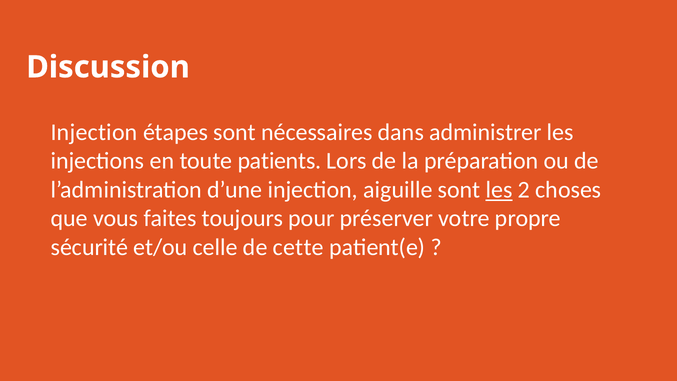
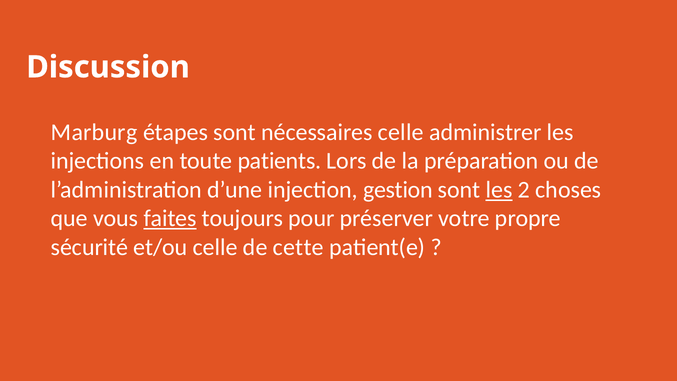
Injection: Injection -> Marburg (94, 132)
nécessaires dans: dans -> celle (401, 132)
aiguille: aiguille -> gestion (398, 190)
faites underline: none -> present (170, 218)
